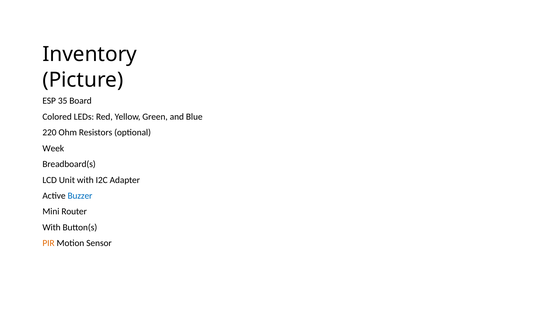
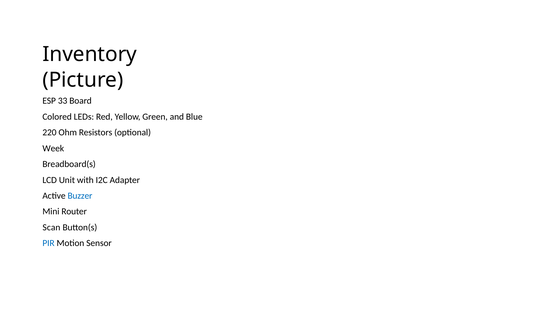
35: 35 -> 33 (63, 101)
With: With -> Scan (51, 227)
PIR colour: orange -> blue (49, 243)
